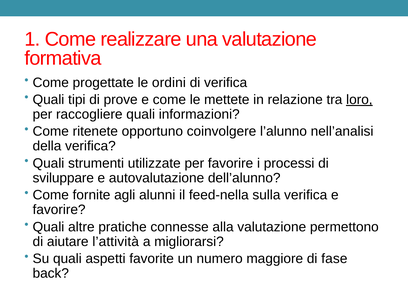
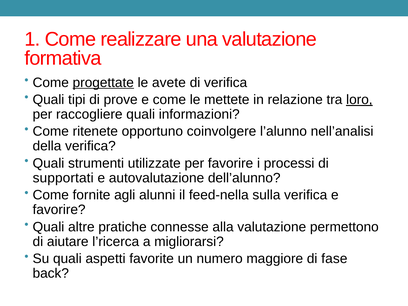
progettate underline: none -> present (103, 83)
ordini: ordini -> avete (169, 83)
sviluppare: sviluppare -> supportati (63, 178)
l’attività: l’attività -> l’ricerca (116, 242)
